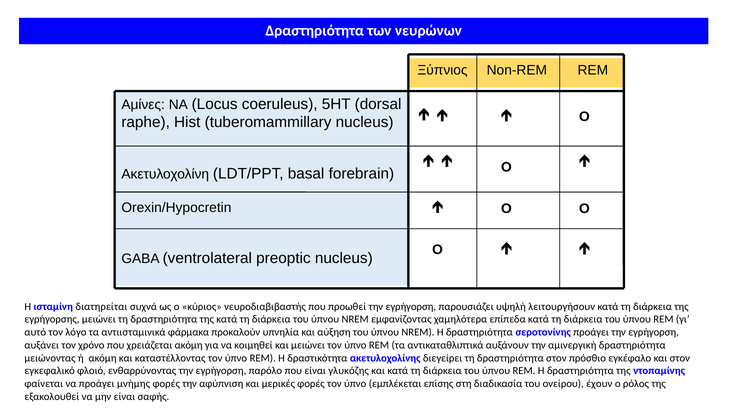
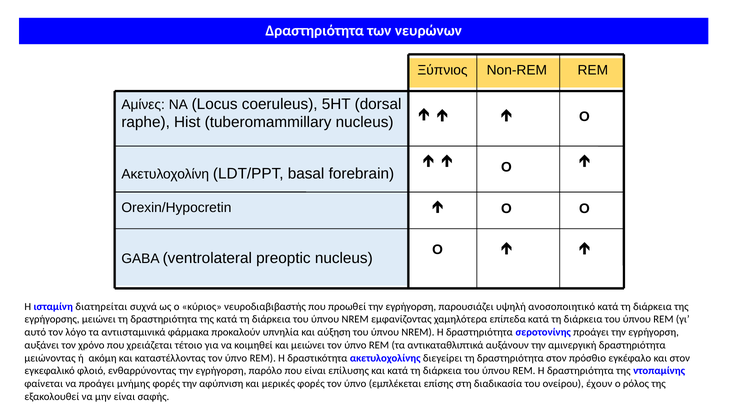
λειτουργήσουν: λειτουργήσουν -> ανοσοποιητικό (562, 306)
χρειάζεται ακόμη: ακόμη -> τέτοιο (189, 345)
γλυκόζης: γλυκόζης -> επίλυσης (349, 371)
